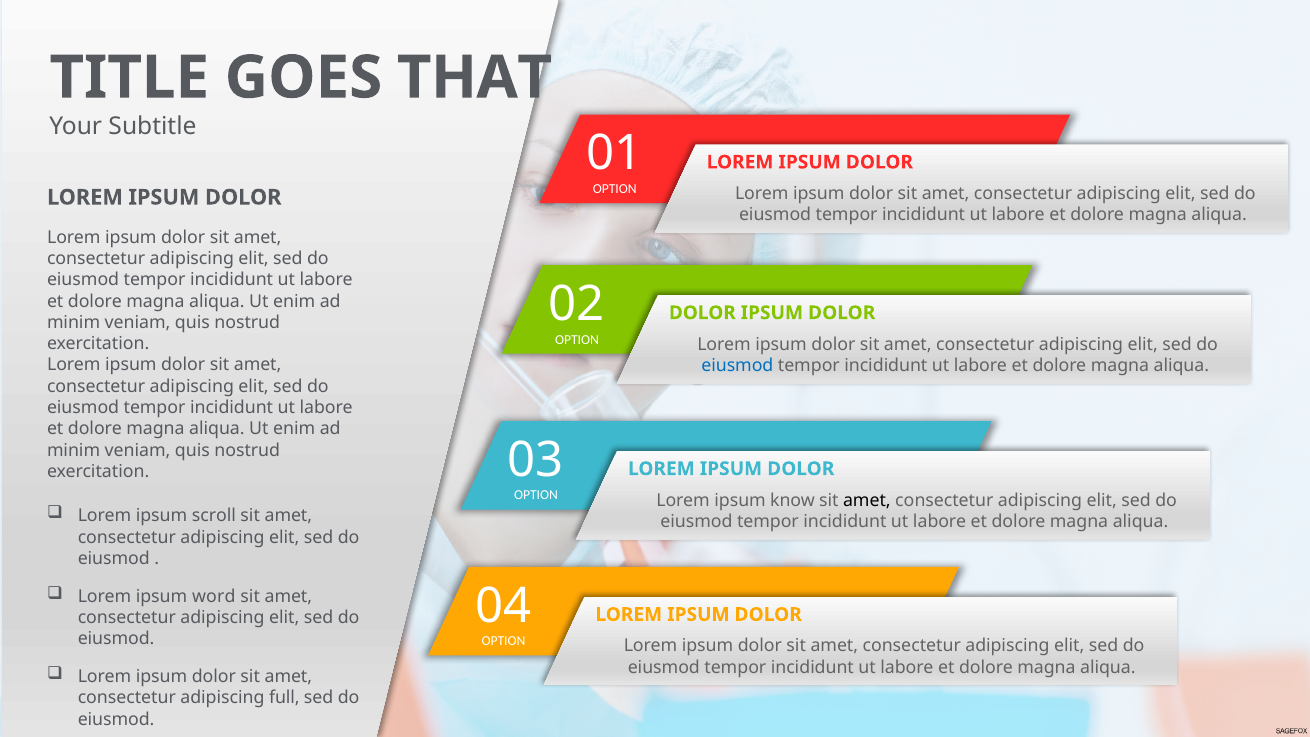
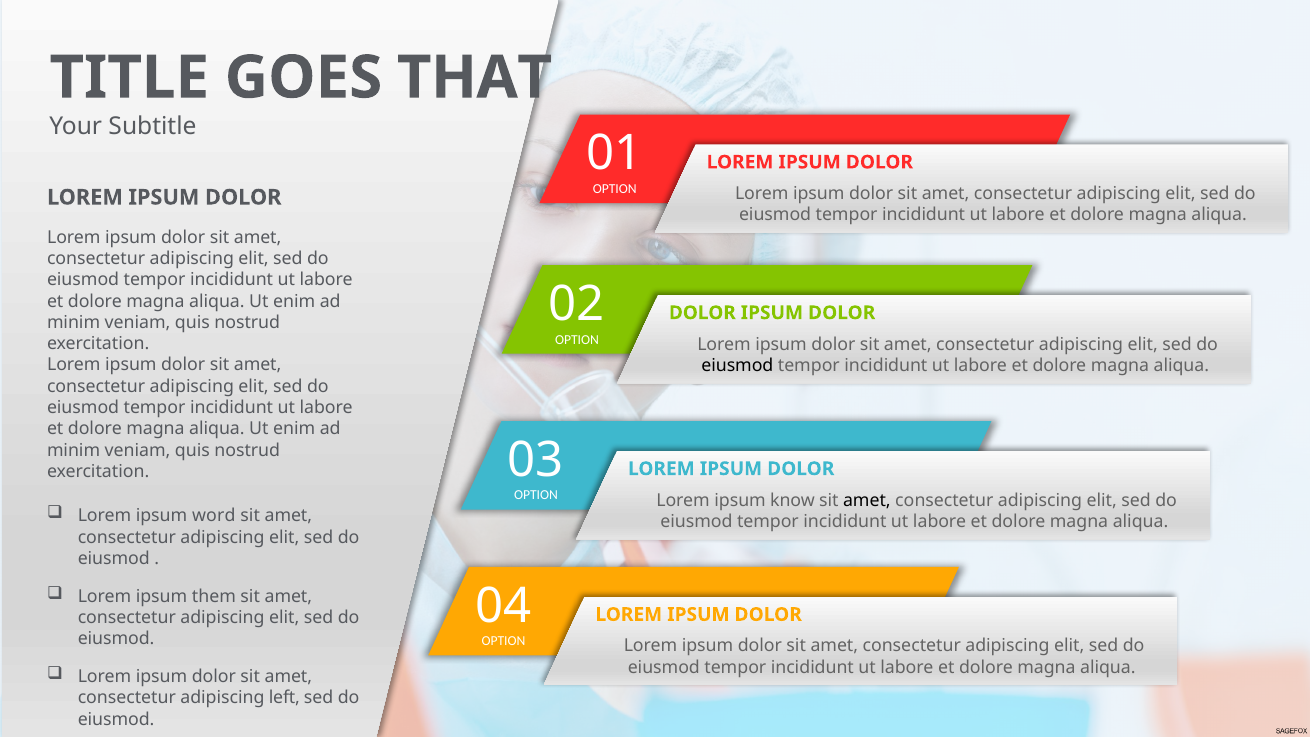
eiusmod colour: blue -> black (737, 366)
scroll: scroll -> word (214, 516)
word: word -> them (214, 596)
full: full -> left (284, 698)
